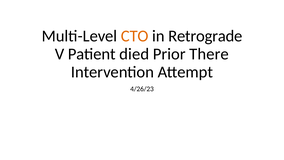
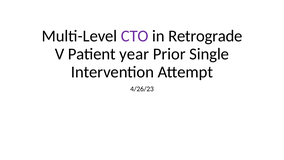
CTO colour: orange -> purple (135, 36)
died: died -> year (134, 54)
There: There -> Single (209, 54)
